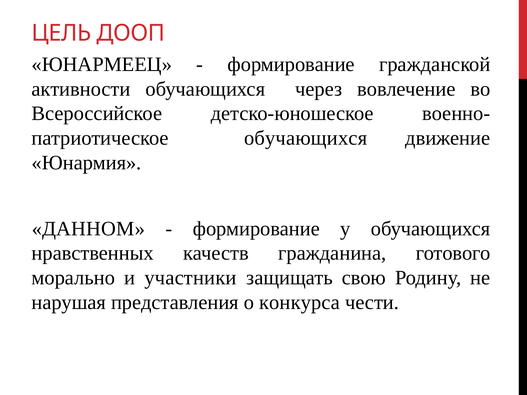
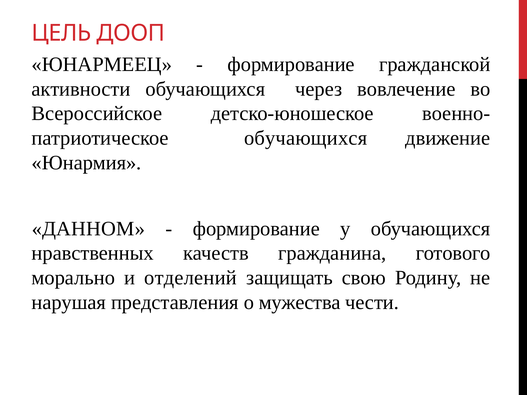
участники: участники -> отделений (191, 278)
конкурса: конкурса -> мужества (300, 302)
